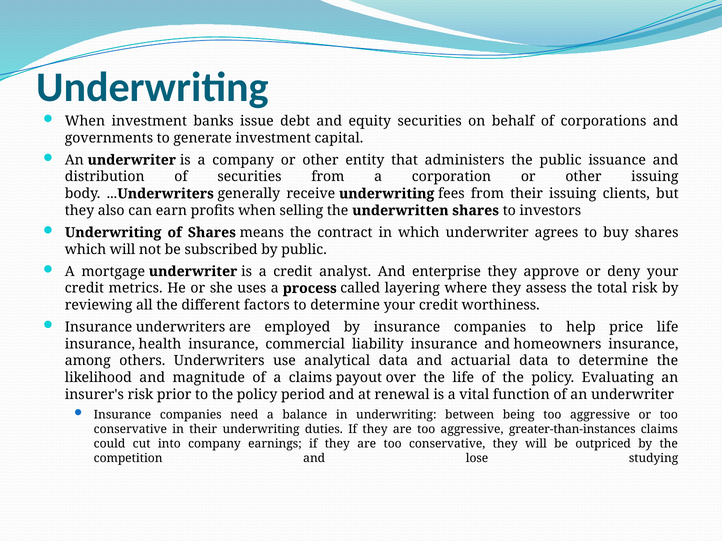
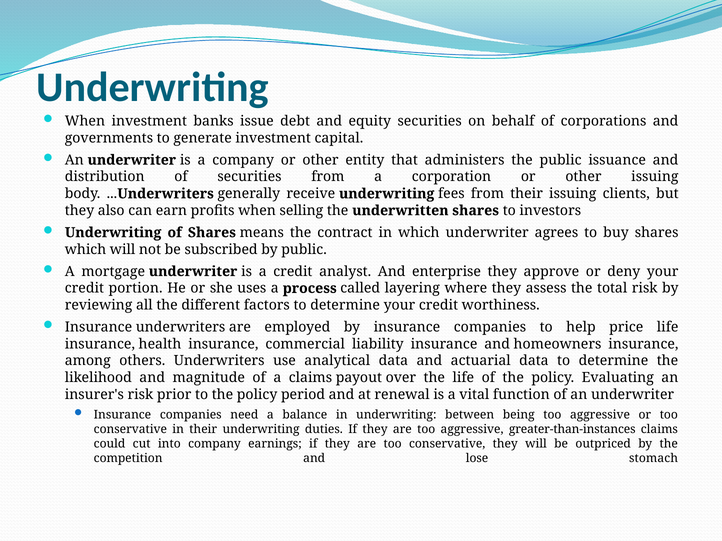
metrics: metrics -> portion (136, 289)
studying: studying -> stomach (654, 459)
